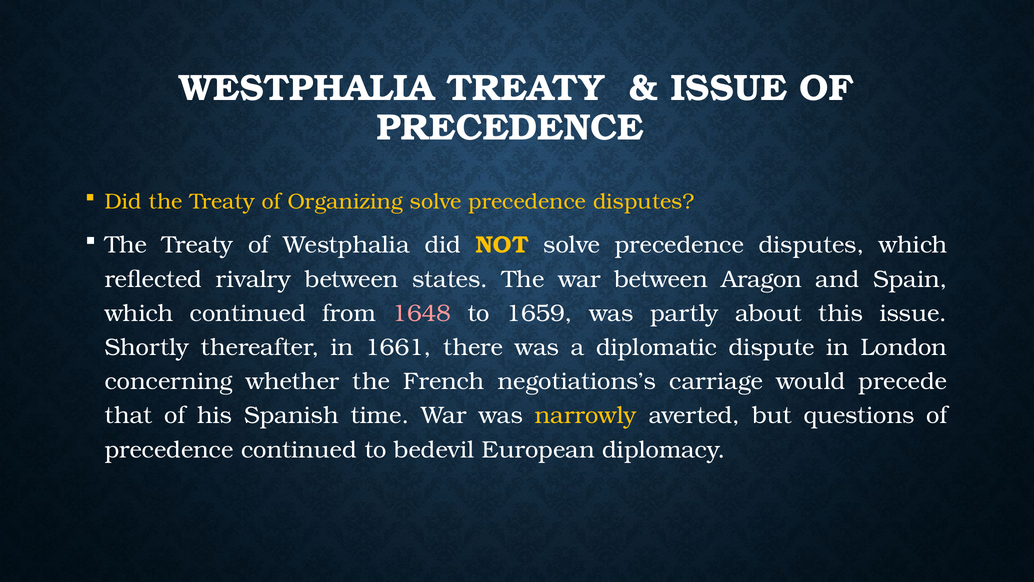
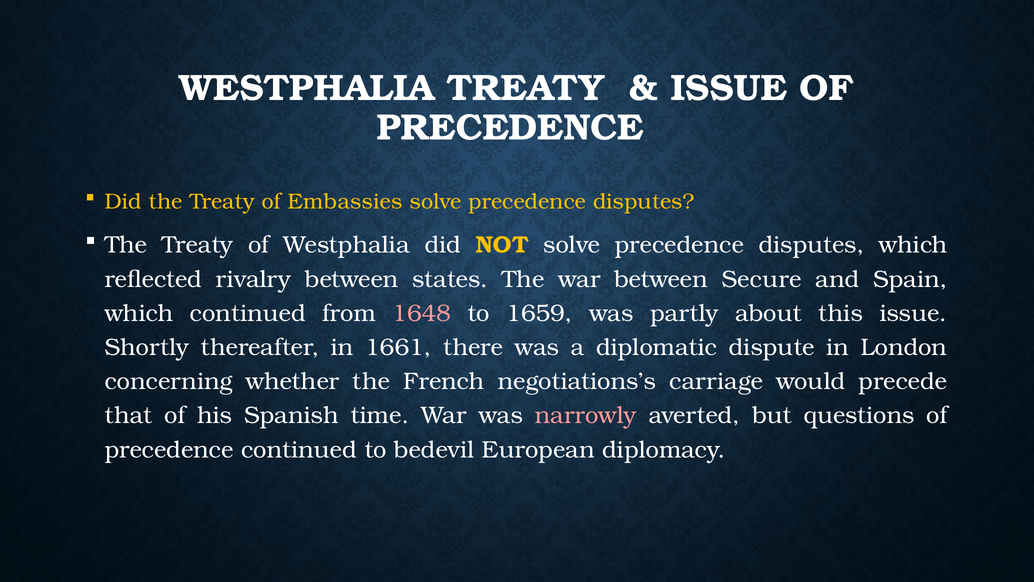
Organizing: Organizing -> Embassies (345, 201)
Aragon: Aragon -> Secure (762, 279)
narrowly colour: yellow -> pink (586, 415)
